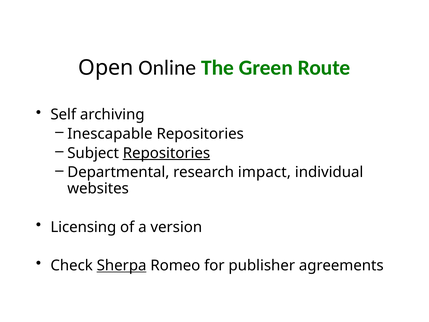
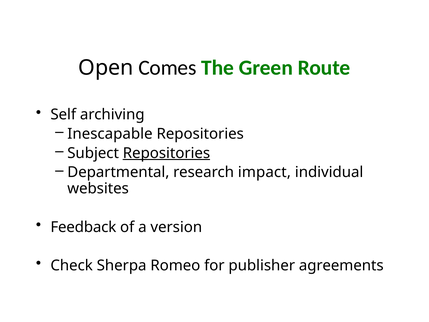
Online: Online -> Comes (167, 68)
Licensing: Licensing -> Feedback (83, 227)
Sherpa underline: present -> none (122, 265)
